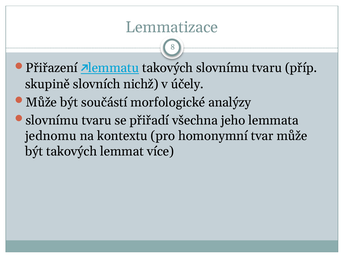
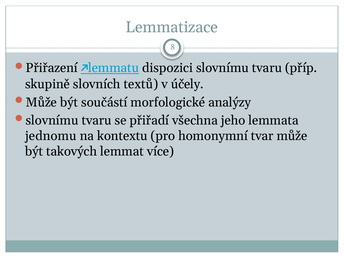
↗lemmatu takových: takových -> dispozici (168, 68)
nichž: nichž -> textů (141, 84)
